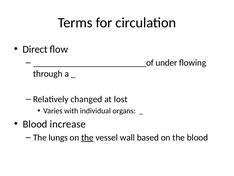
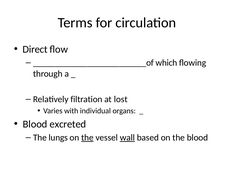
under: under -> which (166, 63)
changed: changed -> filtration (86, 99)
increase: increase -> excreted (68, 124)
wall underline: none -> present (127, 137)
